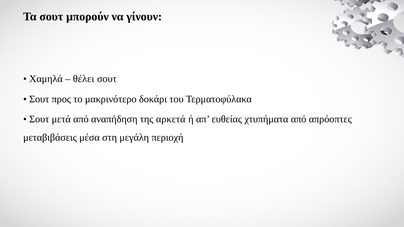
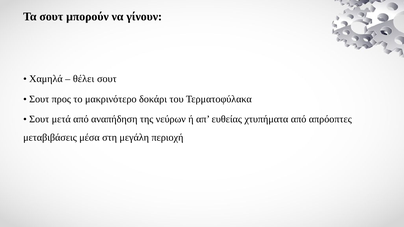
αρκετά: αρκετά -> νεύρων (171, 119)
